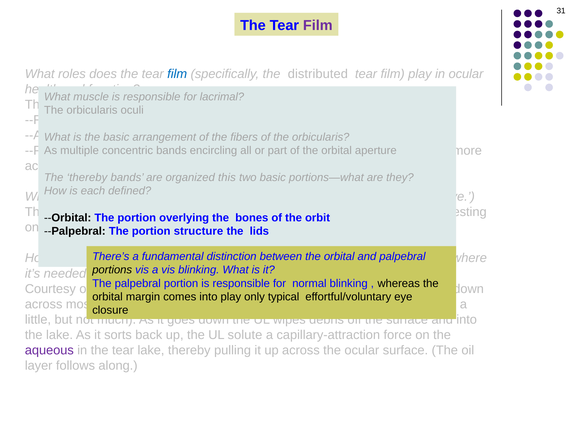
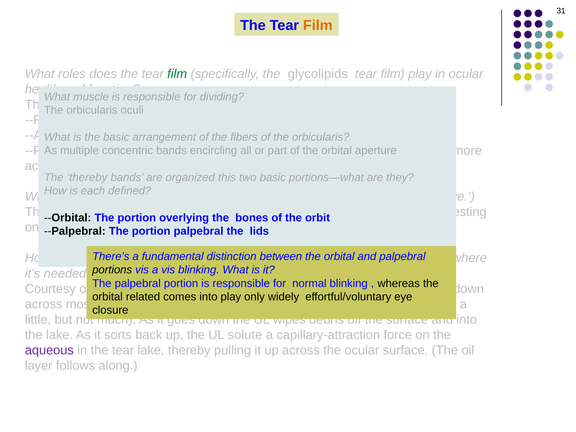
Film colour: purple -> orange (318, 25)
film colour: blue -> green (177, 74)
distributed: distributed -> glycolipids (318, 74)
lacrimal: lacrimal -> dividing (222, 97)
structure: structure -> palpebral (199, 231)
margin: margin -> related (143, 297)
typical: typical -> widely (284, 297)
